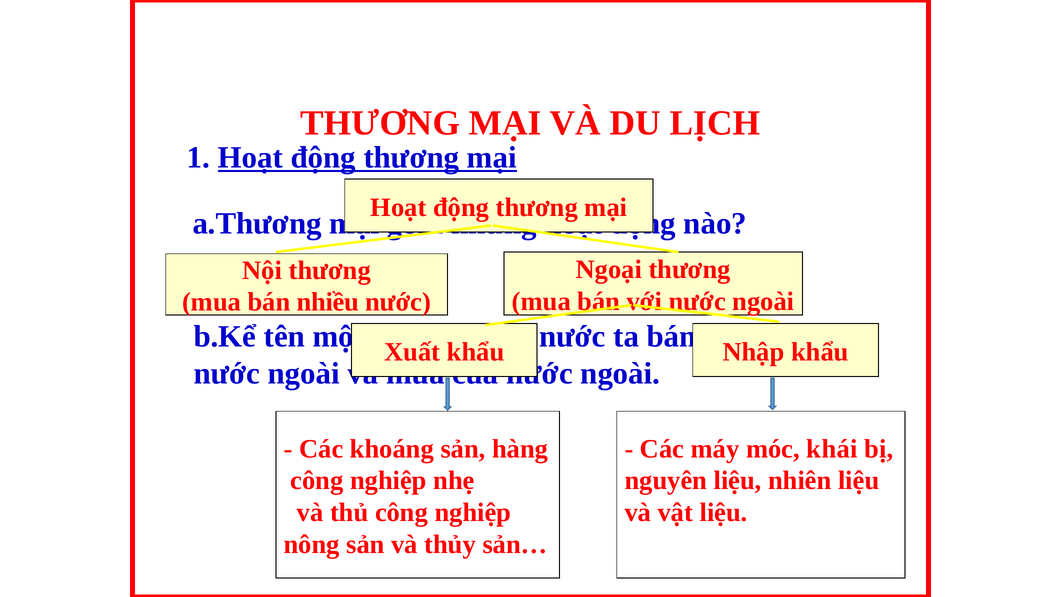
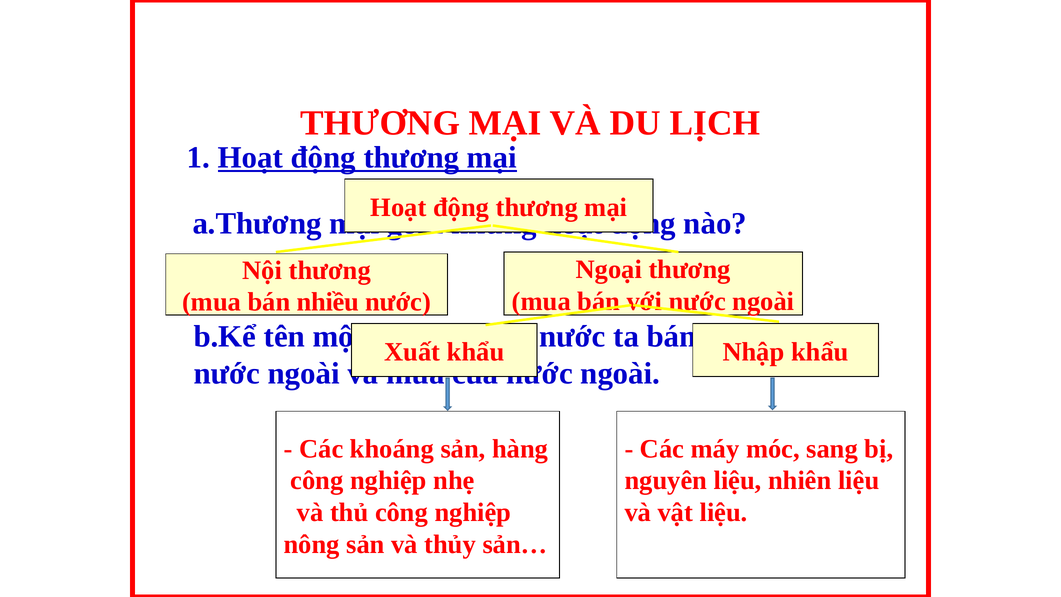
khái: khái -> sang (832, 449)
